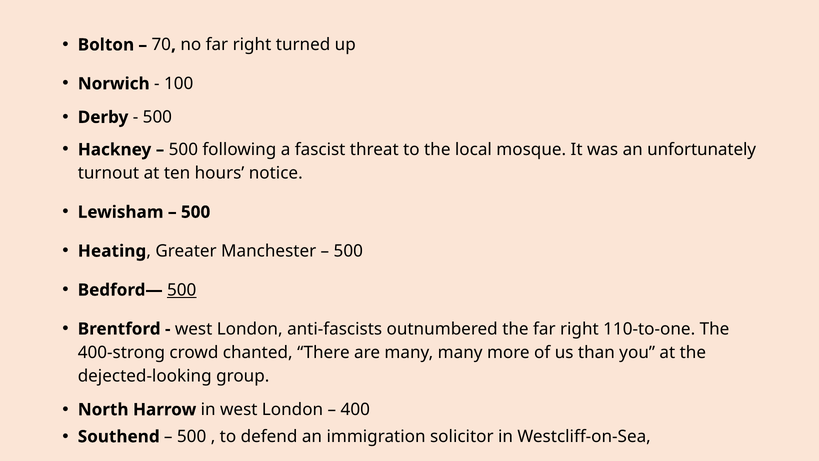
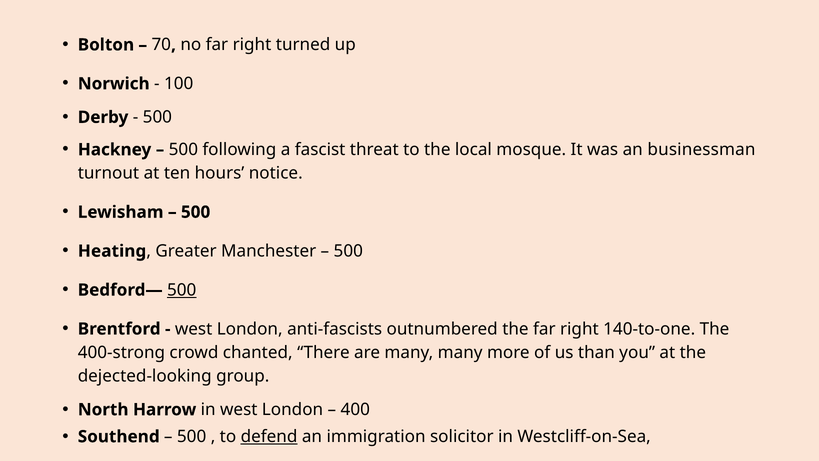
unfortunately: unfortunately -> businessman (701, 150)
110-to-one: 110-to-one -> 140-to-one (649, 329)
defend underline: none -> present (269, 436)
